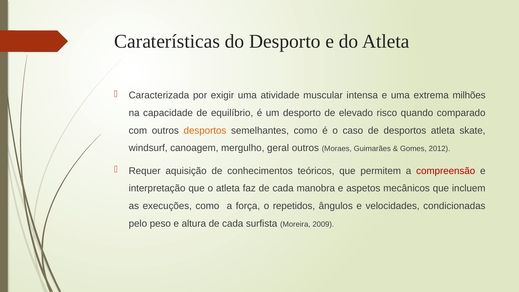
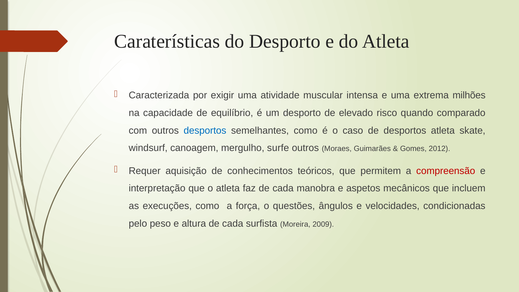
desportos colour: orange -> blue (205, 130)
geral: geral -> surfe (278, 148)
repetidos: repetidos -> questões (294, 206)
